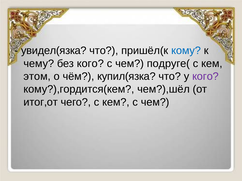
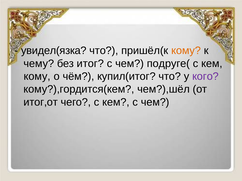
кому colour: blue -> orange (186, 51)
без кого: кого -> итог (90, 64)
этом: этом -> кому (37, 77)
купил(язка: купил(язка -> купил(итог (126, 77)
